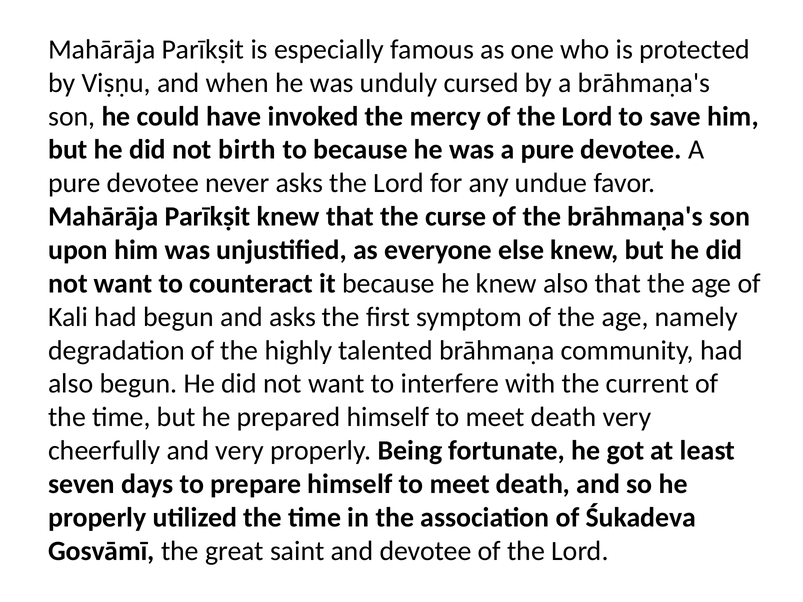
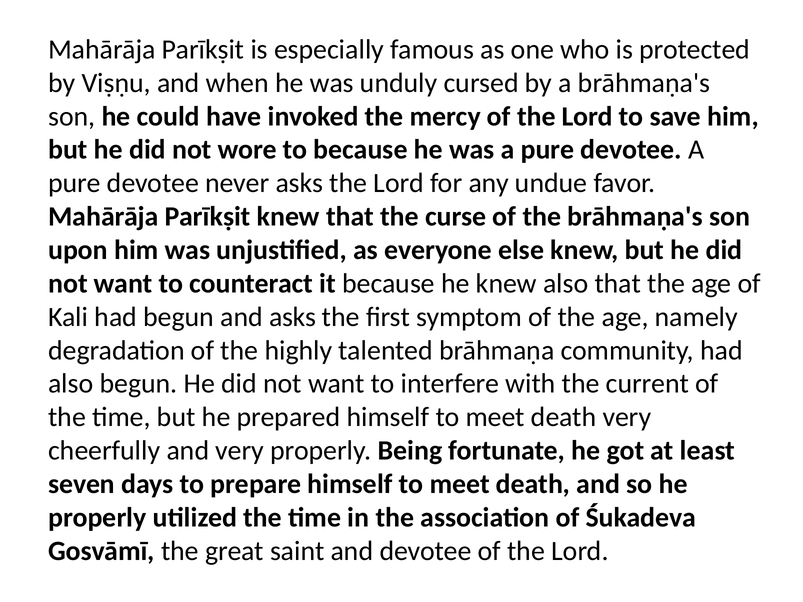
birth: birth -> wore (247, 150)
